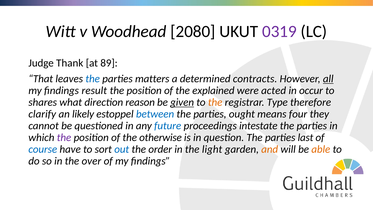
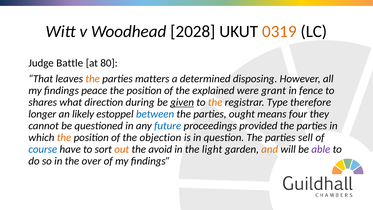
2080: 2080 -> 2028 (193, 31)
0319 colour: purple -> orange (279, 31)
Thank: Thank -> Battle (70, 63)
89: 89 -> 80 (109, 63)
the colour: blue -> orange (93, 79)
contracts: contracts -> disposing (255, 79)
all underline: present -> none (328, 79)
result: result -> peace (94, 90)
acted: acted -> grant (274, 90)
occur: occur -> fence (311, 90)
reason: reason -> during (140, 102)
clarify: clarify -> longer (42, 114)
intestate: intestate -> provided (258, 126)
the colour: purple -> orange (64, 137)
otherwise: otherwise -> objection (160, 137)
last: last -> sell (305, 137)
out colour: blue -> orange (122, 149)
order: order -> avoid (160, 149)
able colour: orange -> purple (321, 149)
